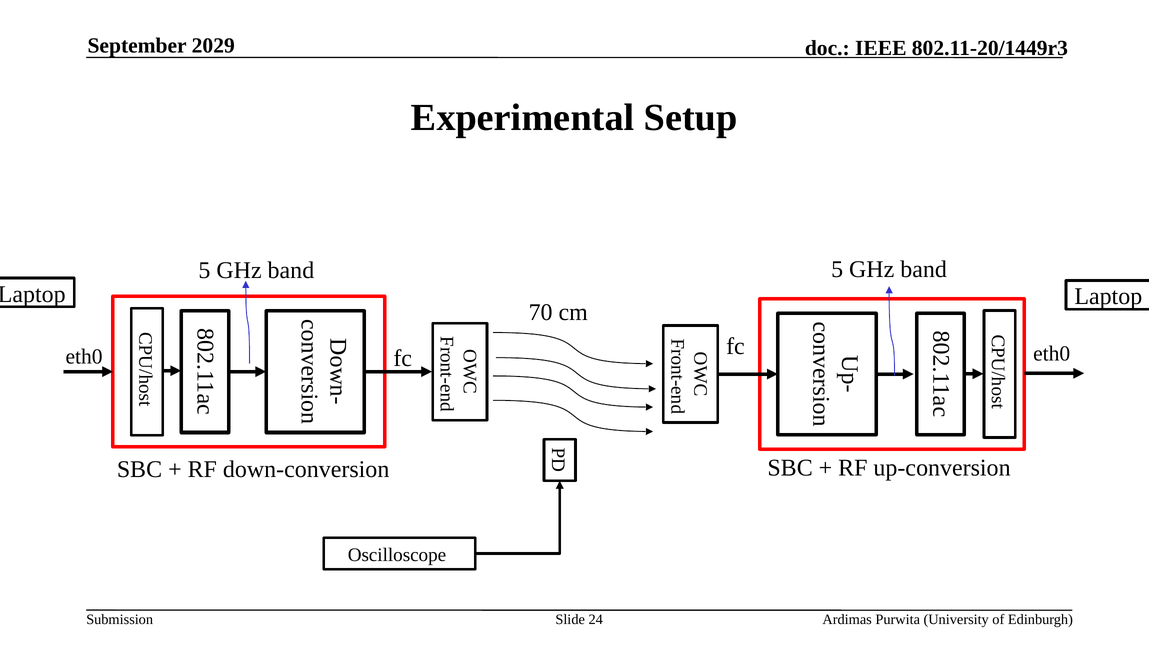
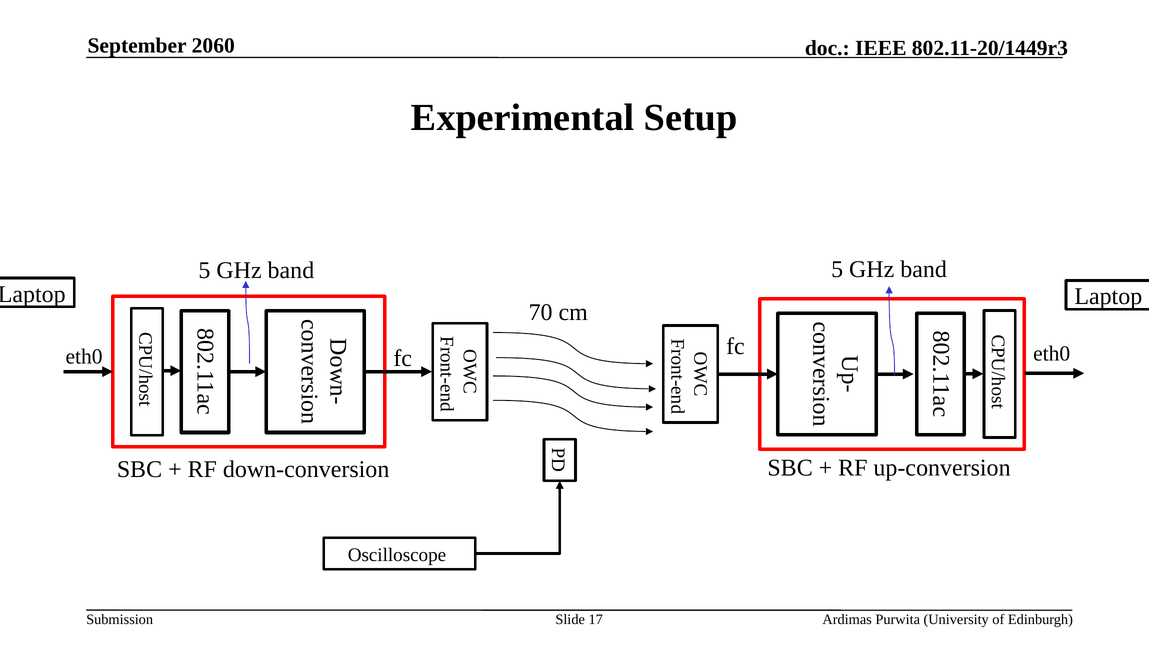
2029: 2029 -> 2060 (213, 46)
24: 24 -> 17 (596, 620)
